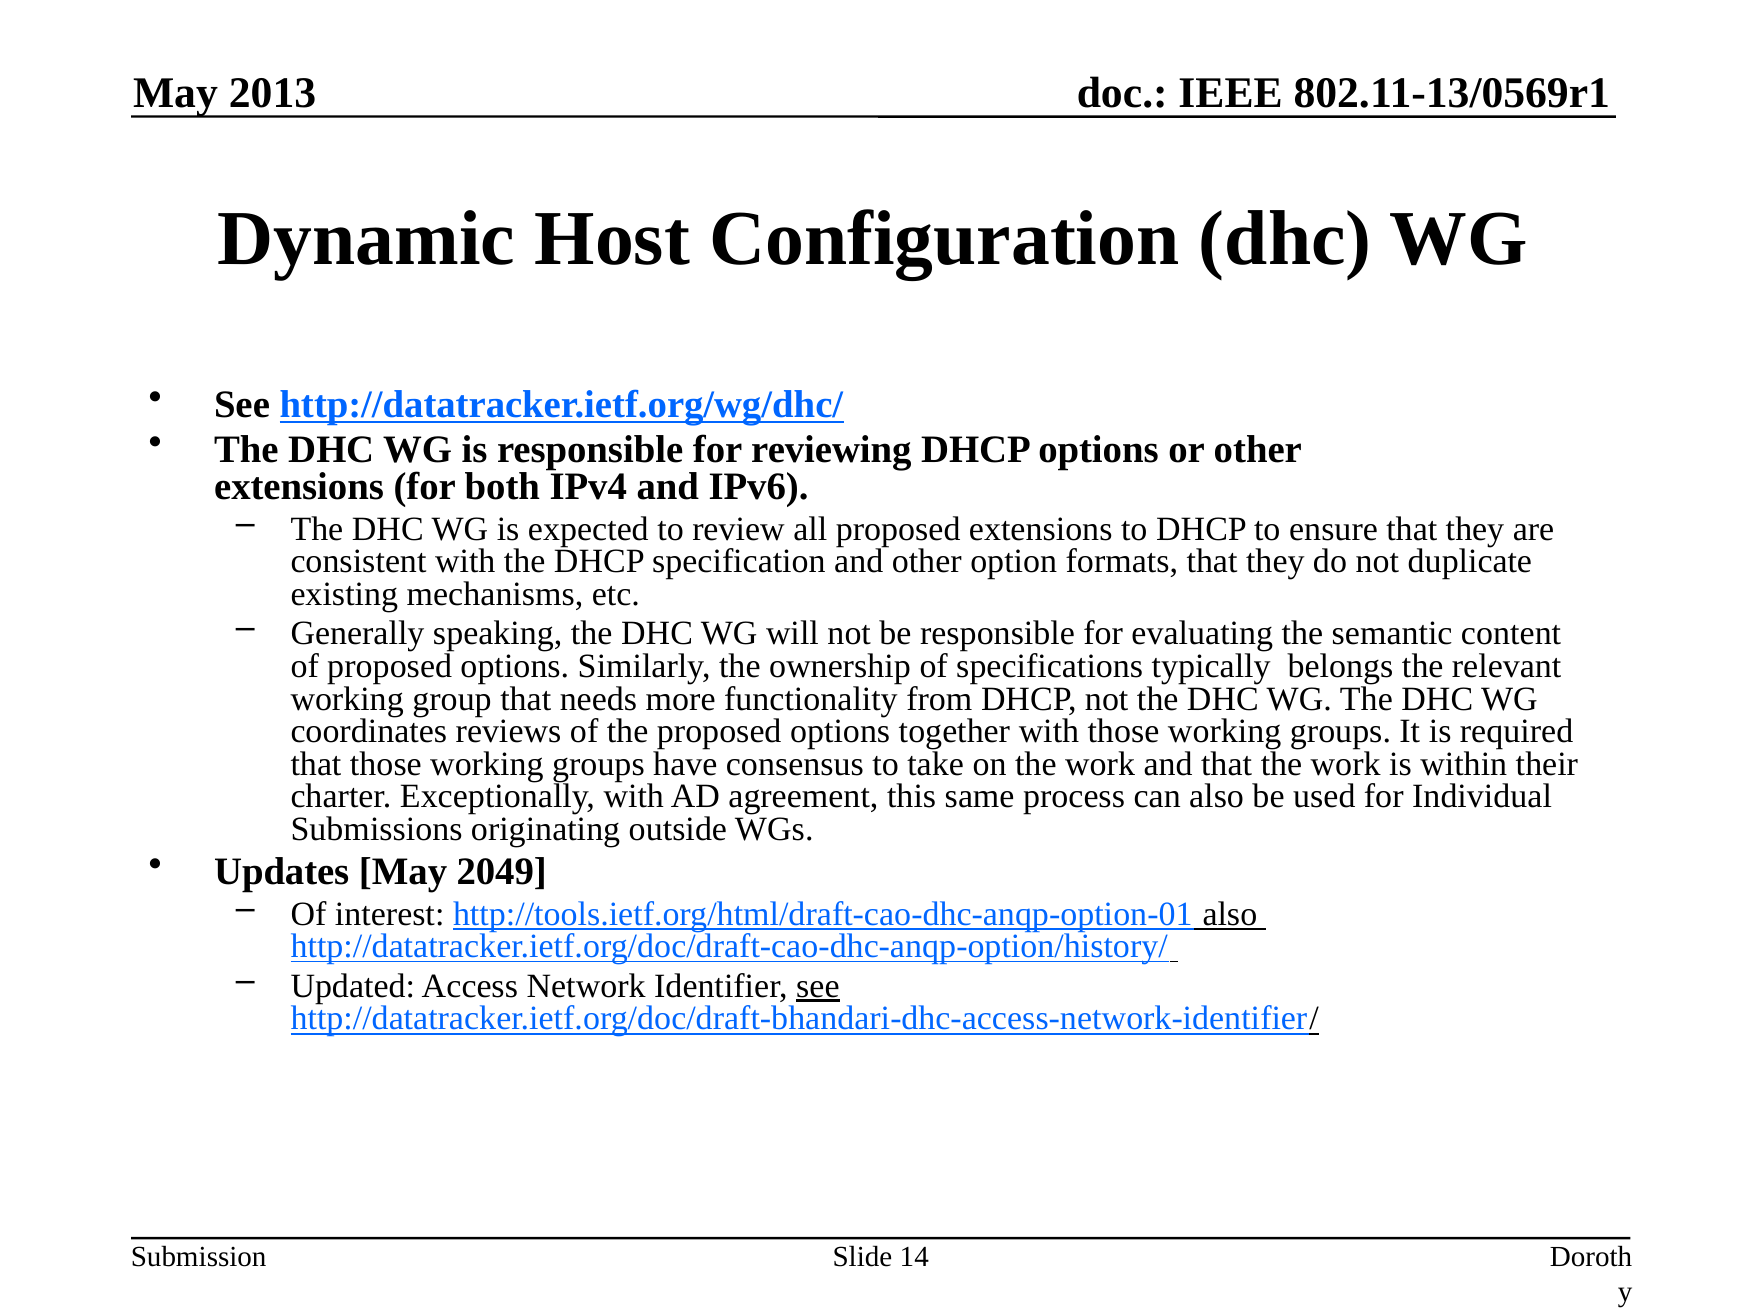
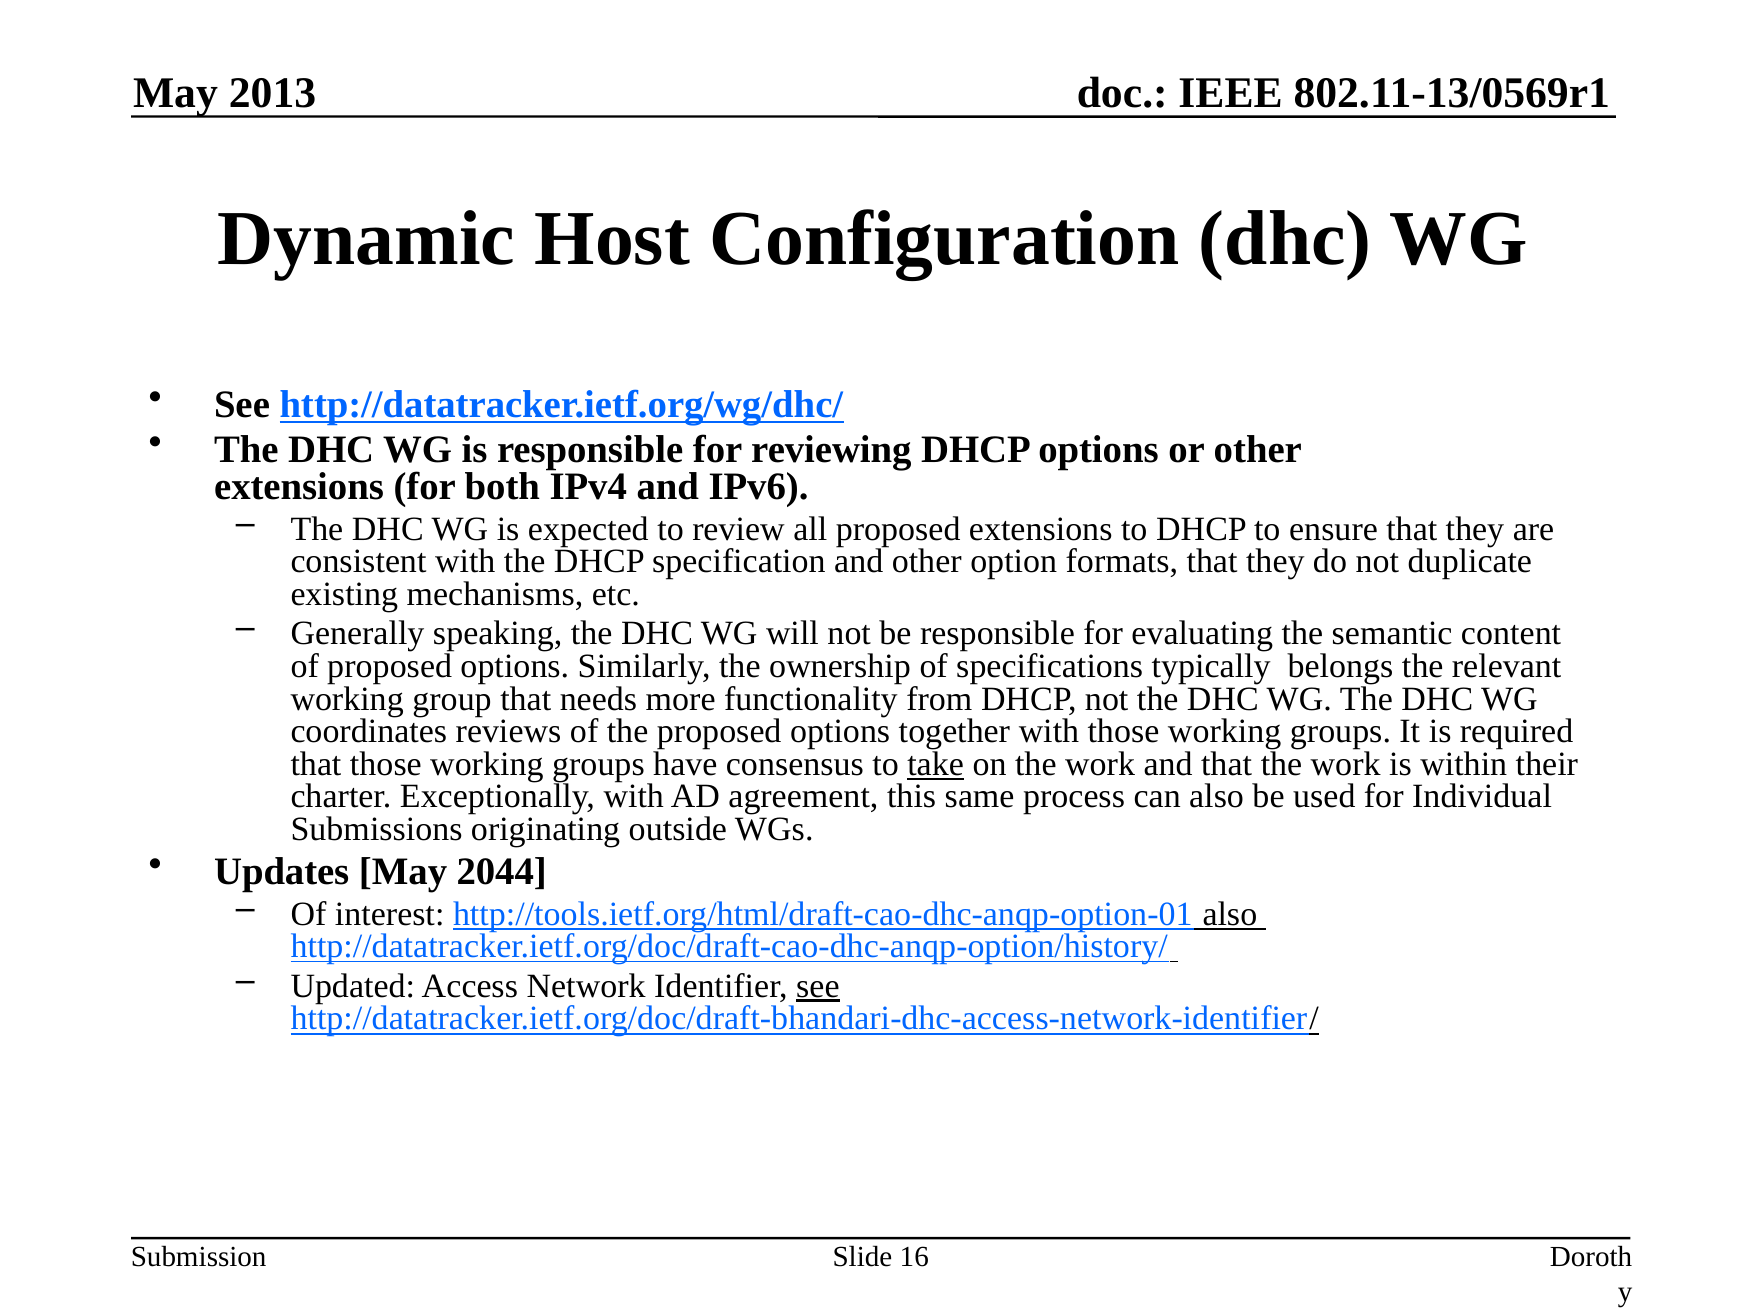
take underline: none -> present (936, 764)
2049: 2049 -> 2044 (502, 871)
14: 14 -> 16 (914, 1257)
